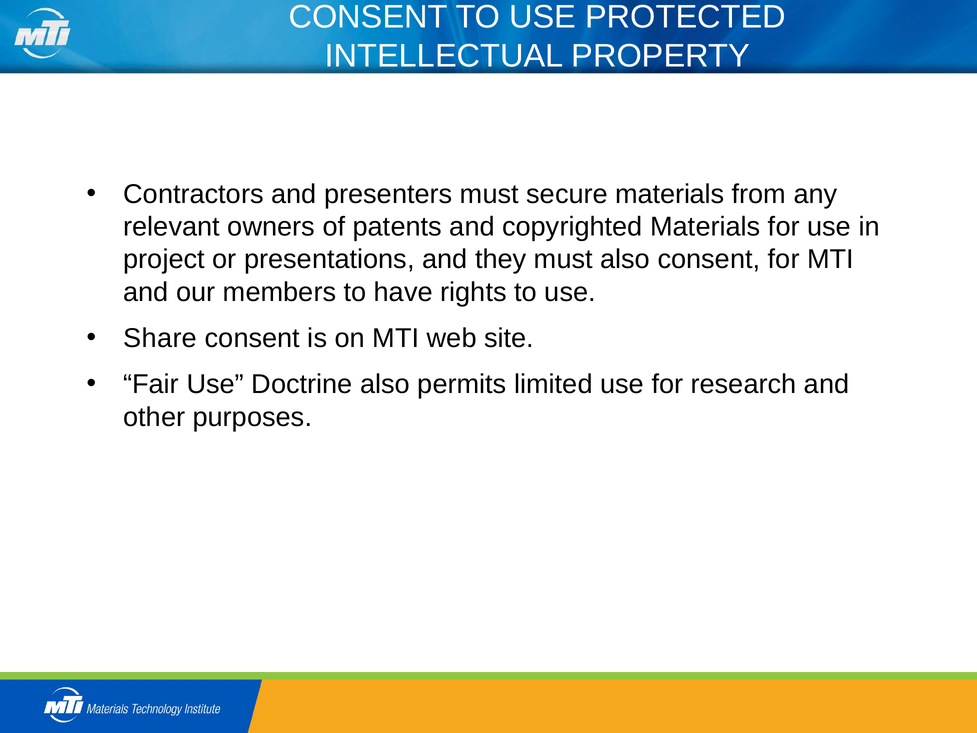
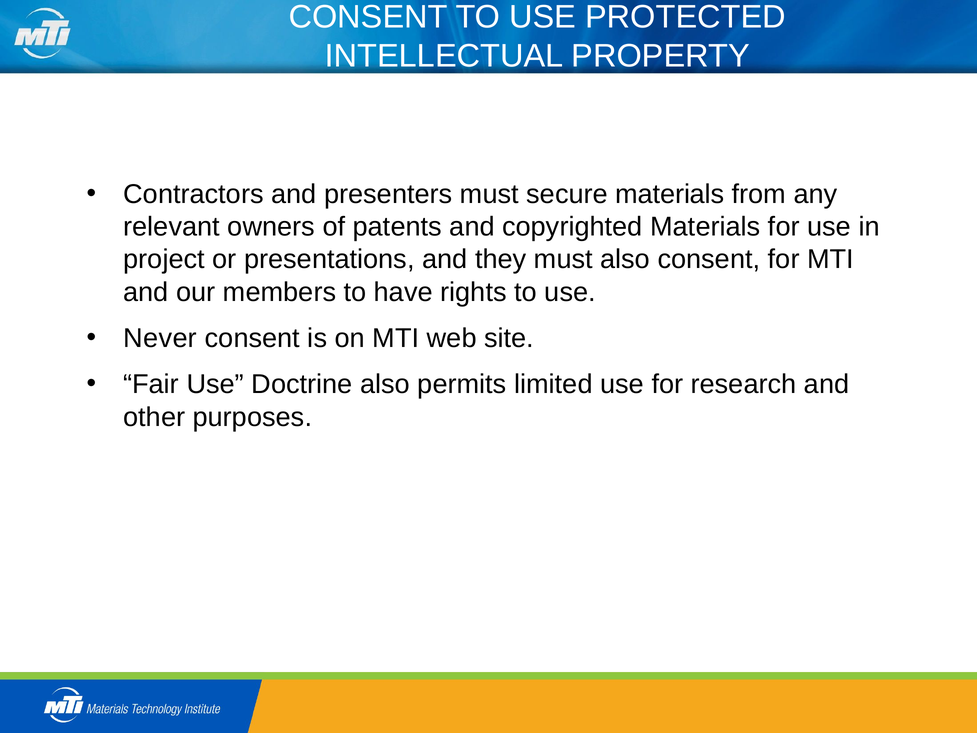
Share: Share -> Never (160, 338)
